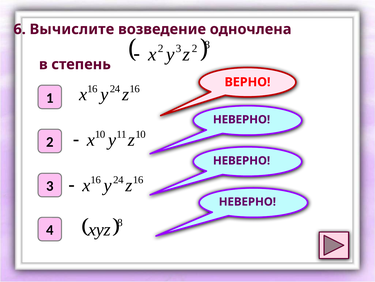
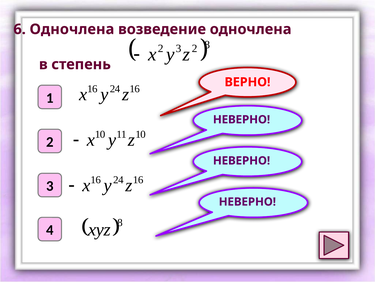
6 Вычислите: Вычислите -> Одночлена (72, 29)
